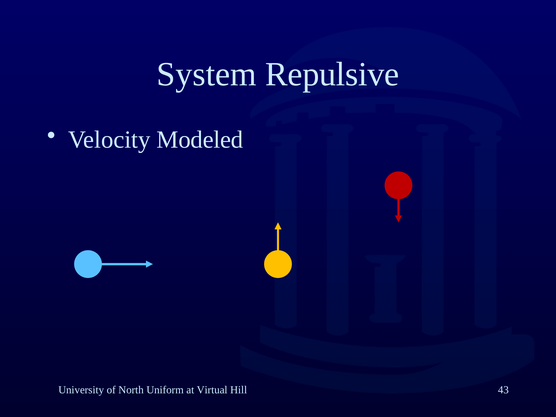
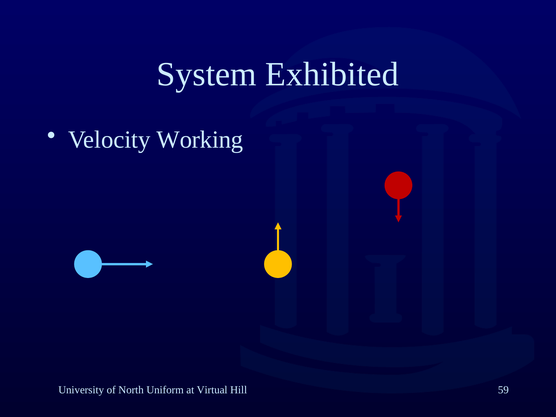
Repulsive: Repulsive -> Exhibited (332, 74)
Modeled: Modeled -> Working (200, 140)
43: 43 -> 59 (503, 390)
